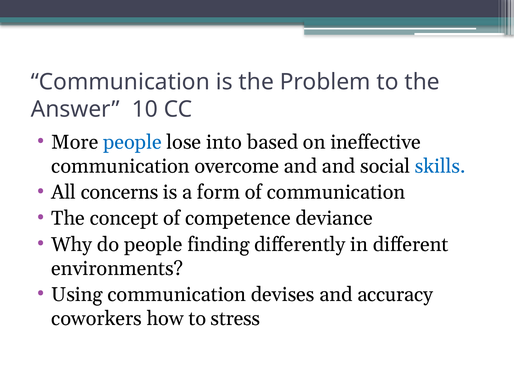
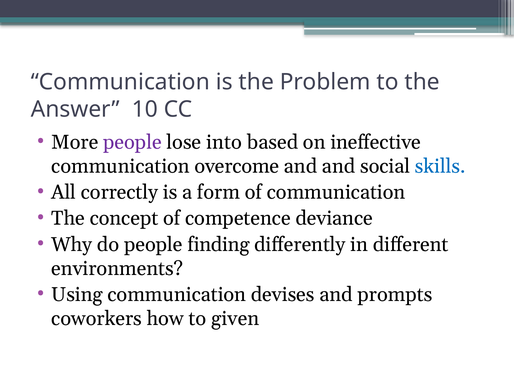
people colour: blue -> purple (132, 142)
concerns: concerns -> correctly (119, 193)
accuracy: accuracy -> prompts (395, 295)
stress: stress -> given (235, 319)
